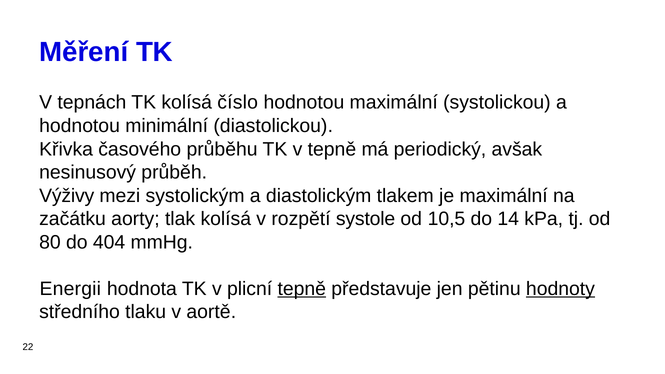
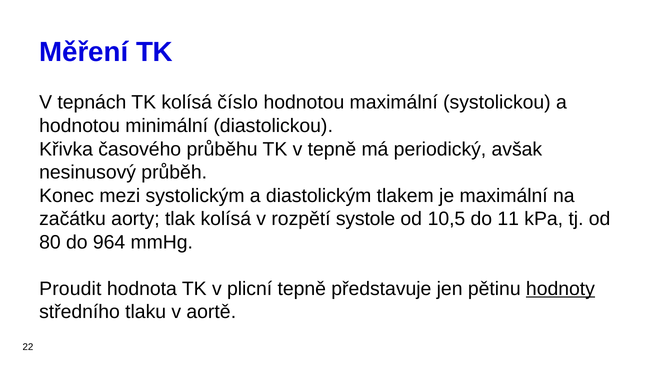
Výživy: Výživy -> Konec (67, 196)
14: 14 -> 11 (508, 219)
404: 404 -> 964 (109, 242)
Energii: Energii -> Proudit (70, 289)
tepně underline: present -> none (302, 289)
